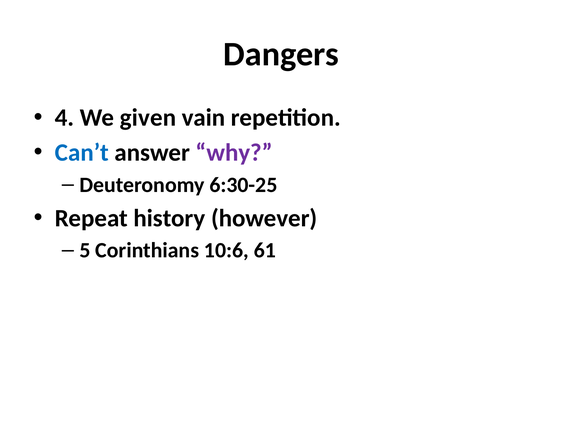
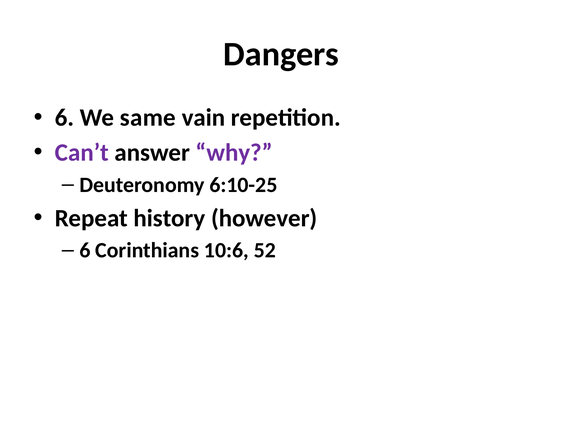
4: 4 -> 6 (64, 118)
given: given -> same (148, 118)
Can’t colour: blue -> purple (82, 153)
6:30-25: 6:30-25 -> 6:10-25 (243, 185)
5: 5 -> 6 (85, 251)
61: 61 -> 52 (265, 251)
